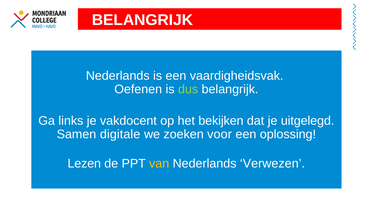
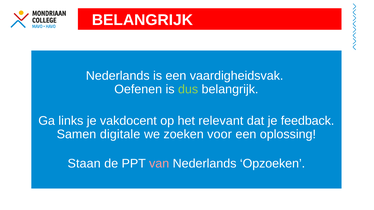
bekijken: bekijken -> relevant (221, 121)
uitgelegd: uitgelegd -> feedback (308, 121)
Lezen: Lezen -> Staan (84, 164)
van colour: yellow -> pink (159, 164)
Verwezen: Verwezen -> Opzoeken (273, 164)
